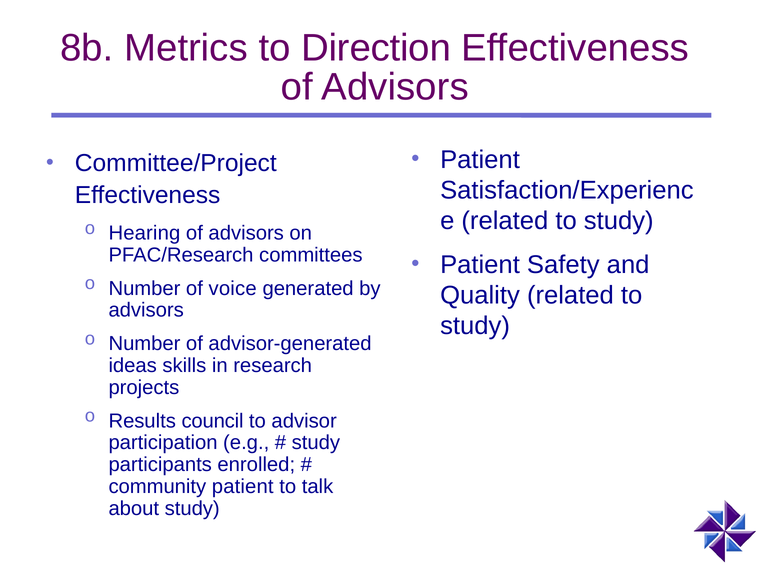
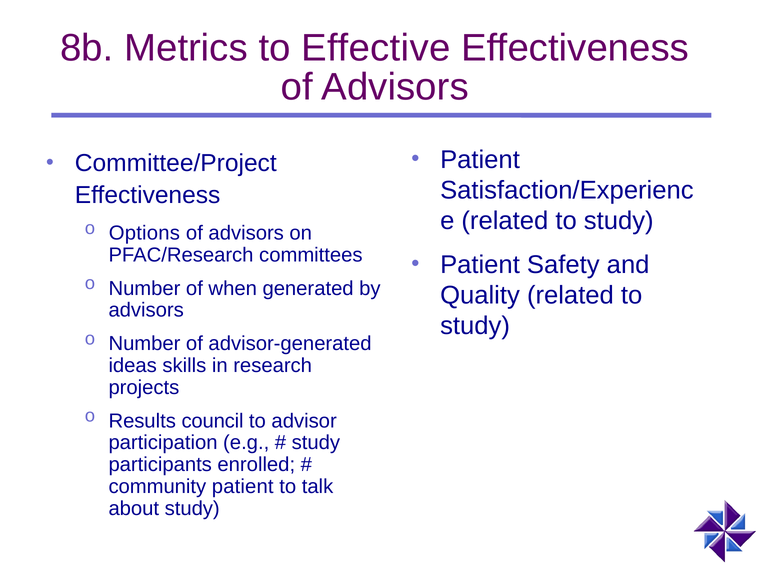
Direction: Direction -> Effective (376, 48)
Hearing: Hearing -> Options (144, 233)
voice: voice -> when (233, 289)
